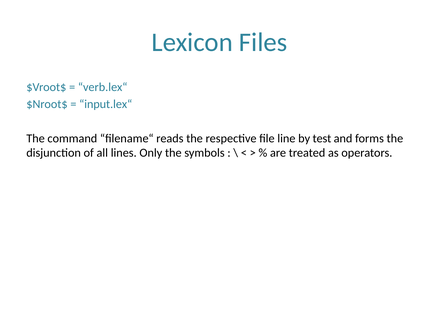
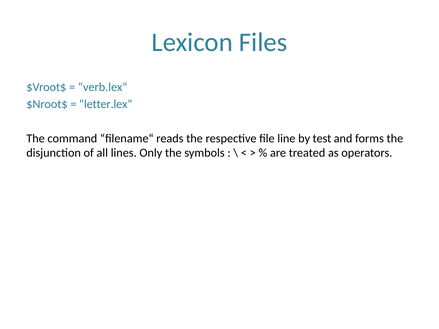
input.lex“: input.lex“ -> letter.lex“ (106, 104)
